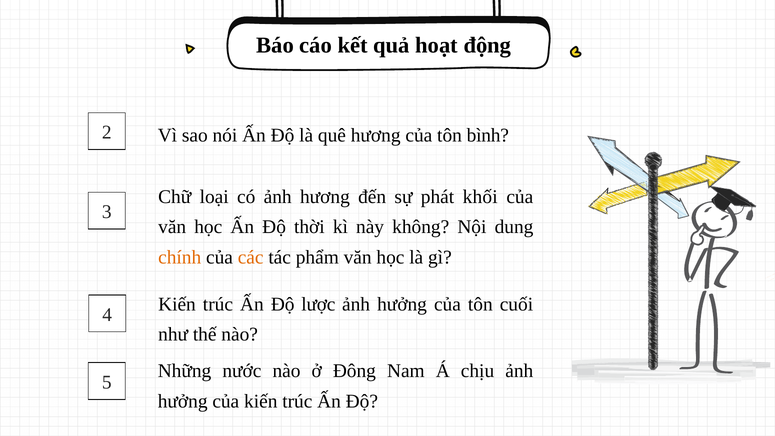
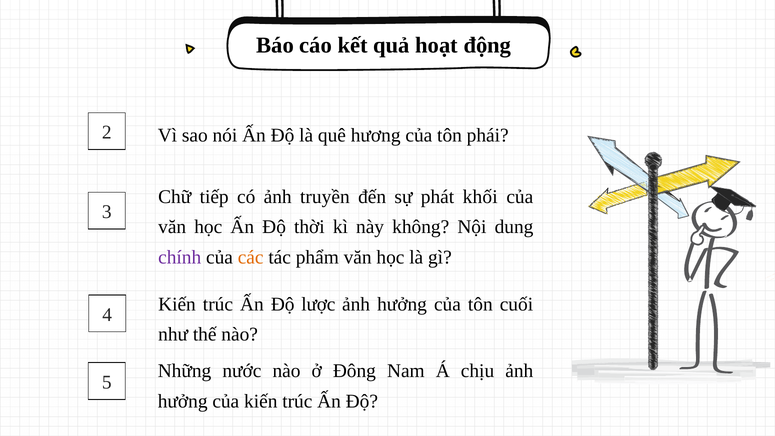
bình: bình -> phái (488, 135)
loại: loại -> tiếp (214, 197)
ảnh hương: hương -> truyền (325, 197)
chính colour: orange -> purple (180, 257)
